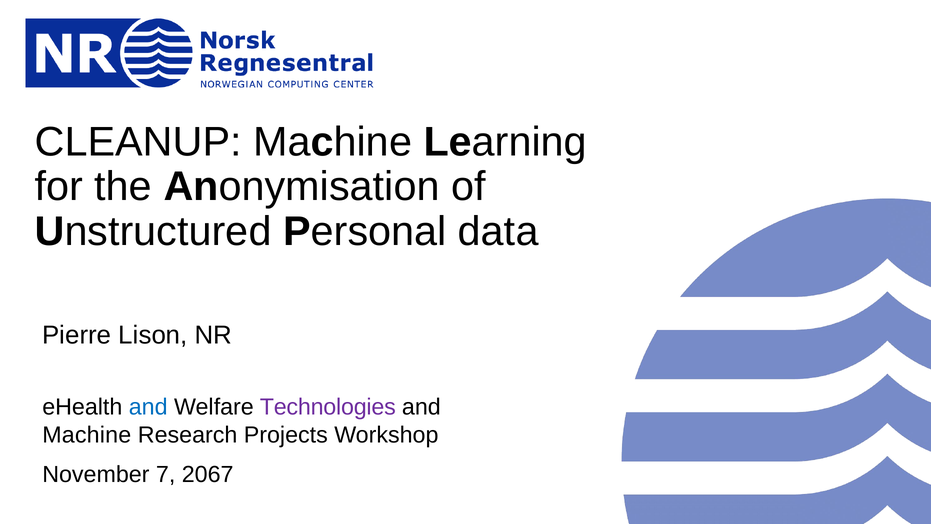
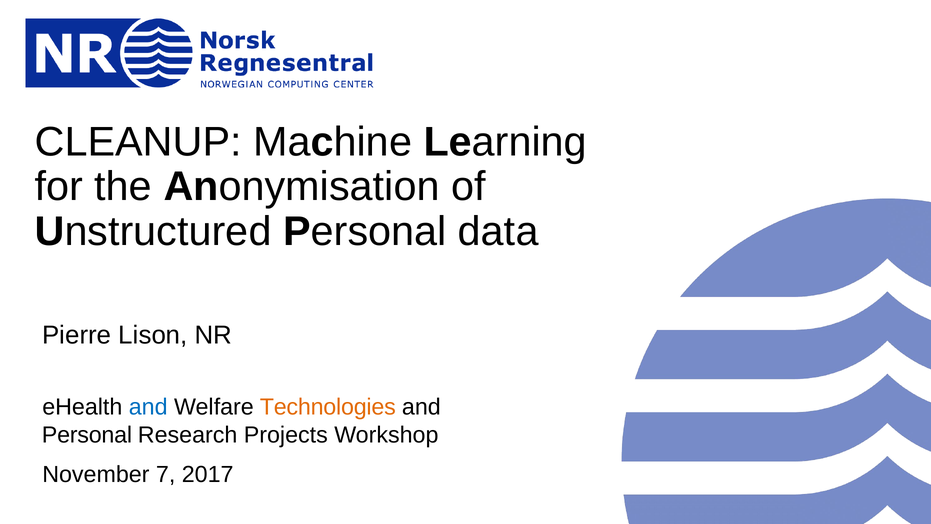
Technologies colour: purple -> orange (328, 407)
Machine: Machine -> Personal (87, 435)
2067: 2067 -> 2017 (208, 474)
